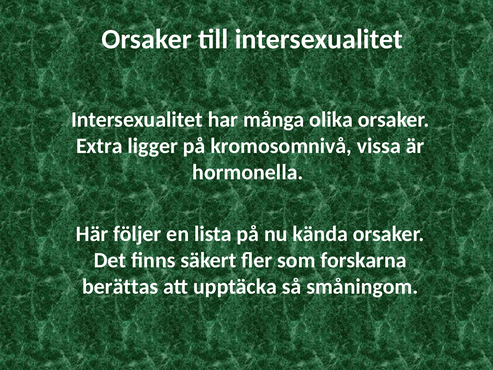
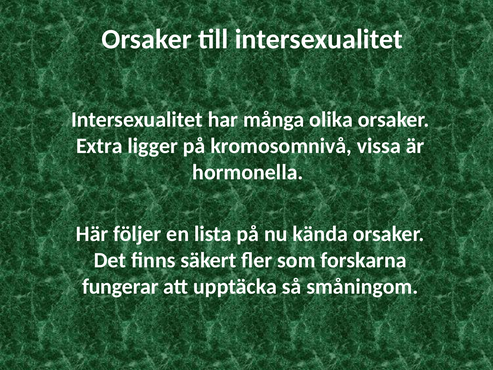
berättas: berättas -> fungerar (120, 286)
